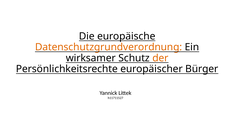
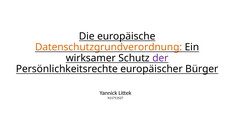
der colour: orange -> purple (160, 58)
